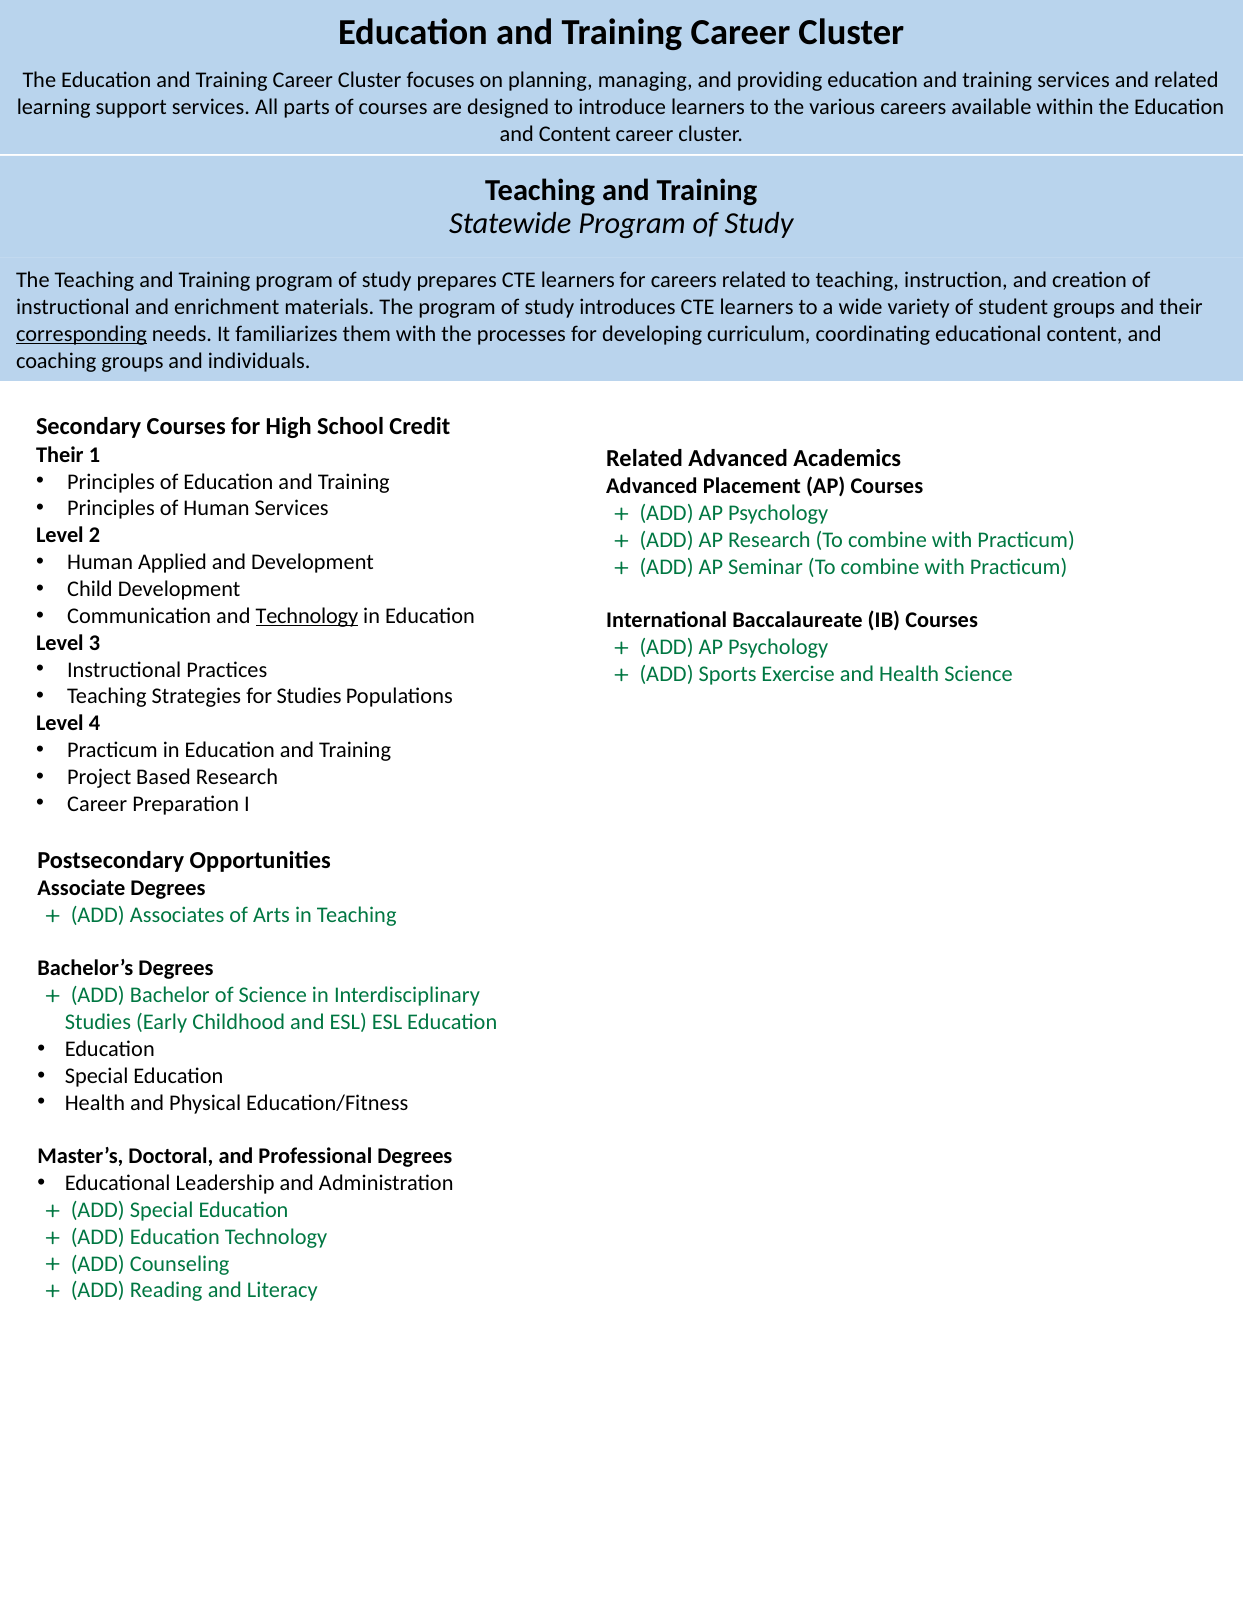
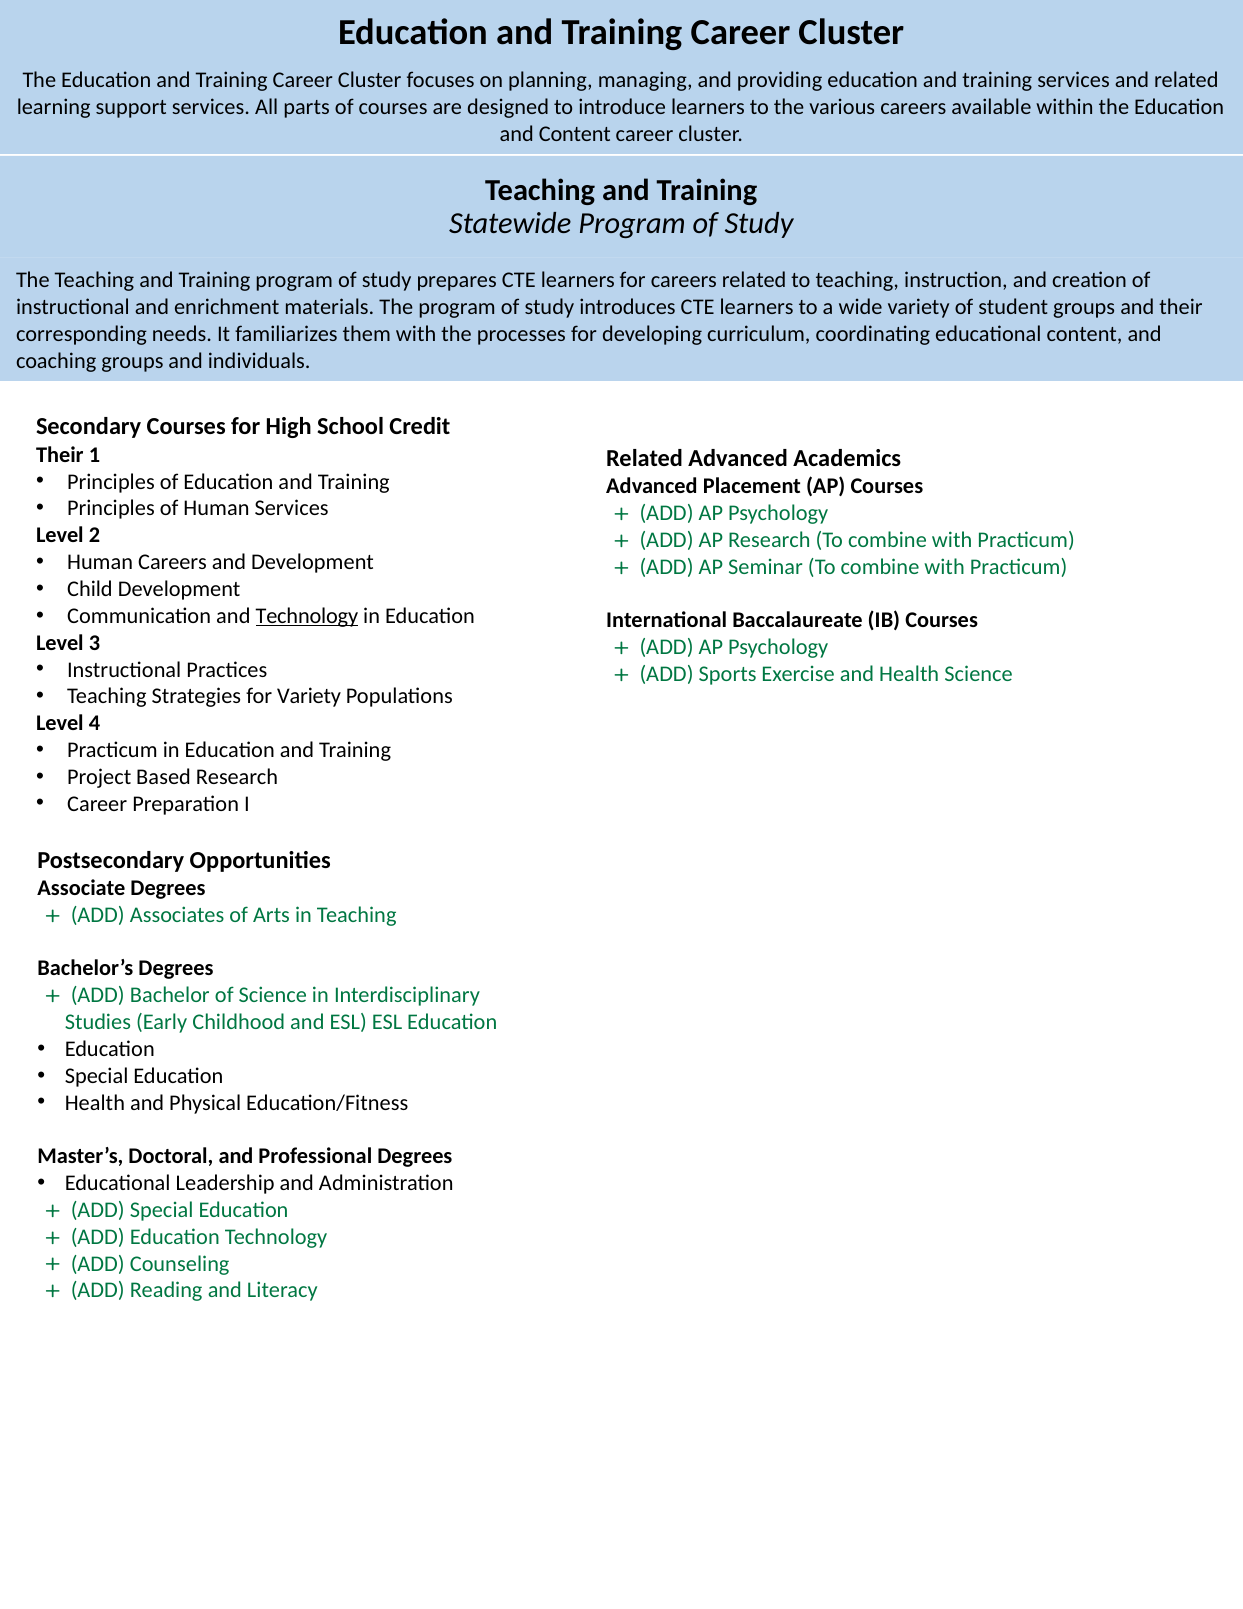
corresponding underline: present -> none (81, 334)
Human Applied: Applied -> Careers (172, 562)
for Studies: Studies -> Variety (309, 696)
